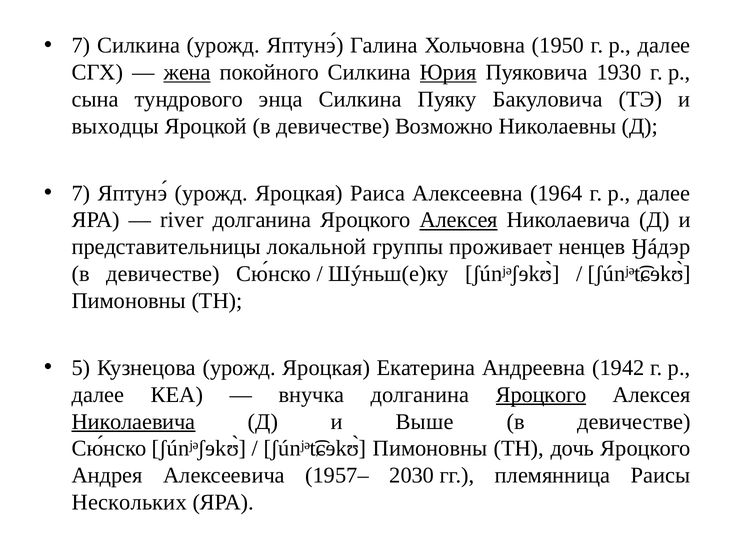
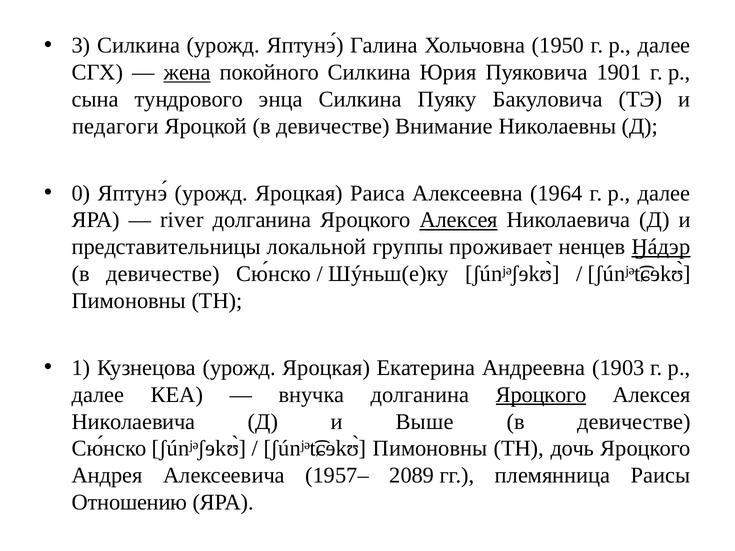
7: 7 -> 3 (81, 45)
Юрия underline: present -> none (448, 72)
1930: 1930 -> 1901 (619, 72)
выходцы: выходцы -> педагоги (115, 126)
Возможно: Возможно -> Внимание (444, 126)
7: 7 -> 0 (81, 193)
Ӈáдэр underline: none -> present (661, 247)
5: 5 -> 1 (81, 368)
1942: 1942 -> 1903 (618, 368)
Николаевича underline: present -> none (134, 422)
2030: 2030 -> 2089 (412, 476)
Нескольких: Нескольких -> Отношению (129, 503)
